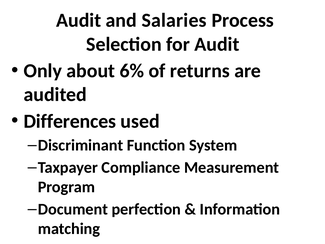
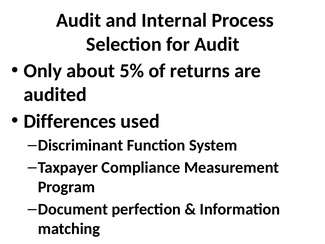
Salaries: Salaries -> Internal (174, 20)
6%: 6% -> 5% (132, 71)
